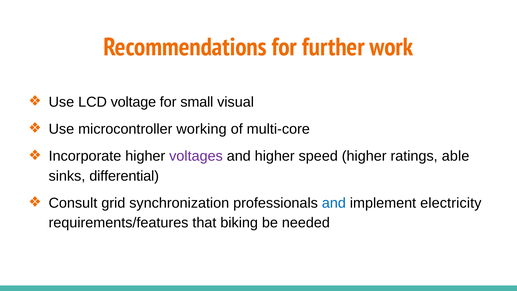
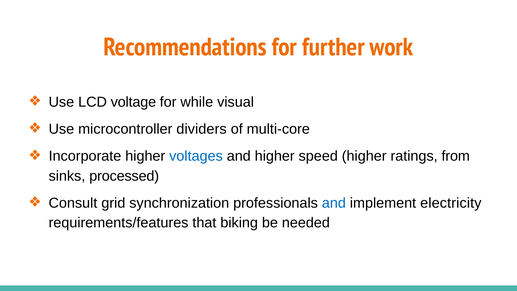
small: small -> while (197, 102)
working: working -> dividers (202, 129)
voltages colour: purple -> blue (196, 156)
able: able -> from (456, 156)
differential: differential -> processed (124, 176)
